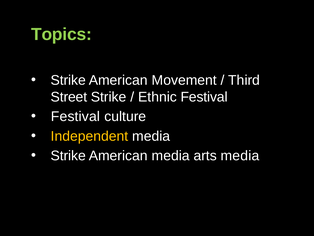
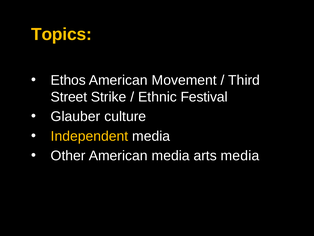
Topics colour: light green -> yellow (62, 34)
Strike: Strike -> Ethos (68, 80)
Festival: Festival -> Glauber (76, 116)
Strike: Strike -> Other (68, 155)
